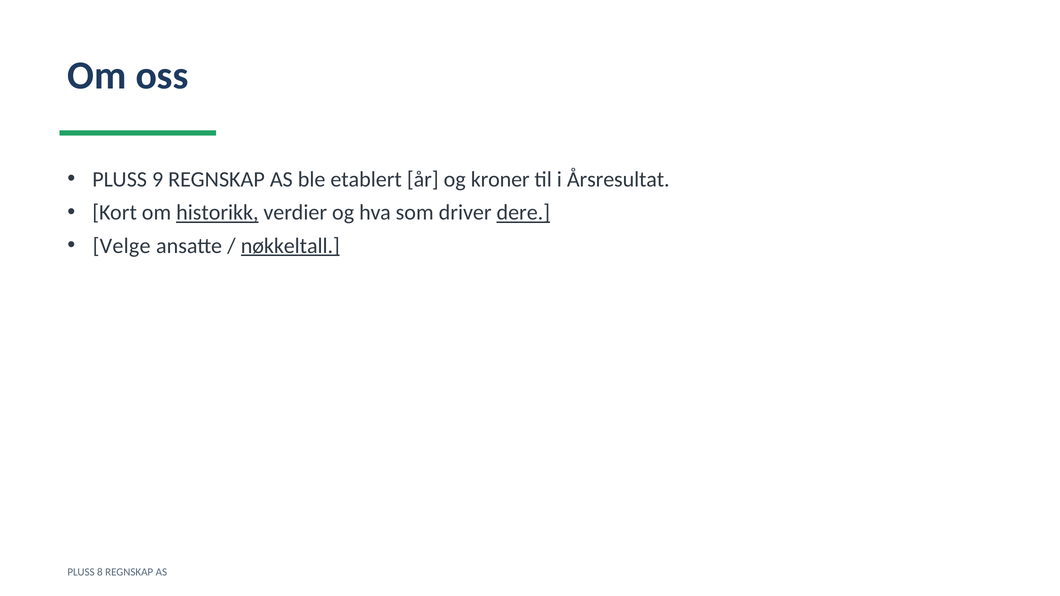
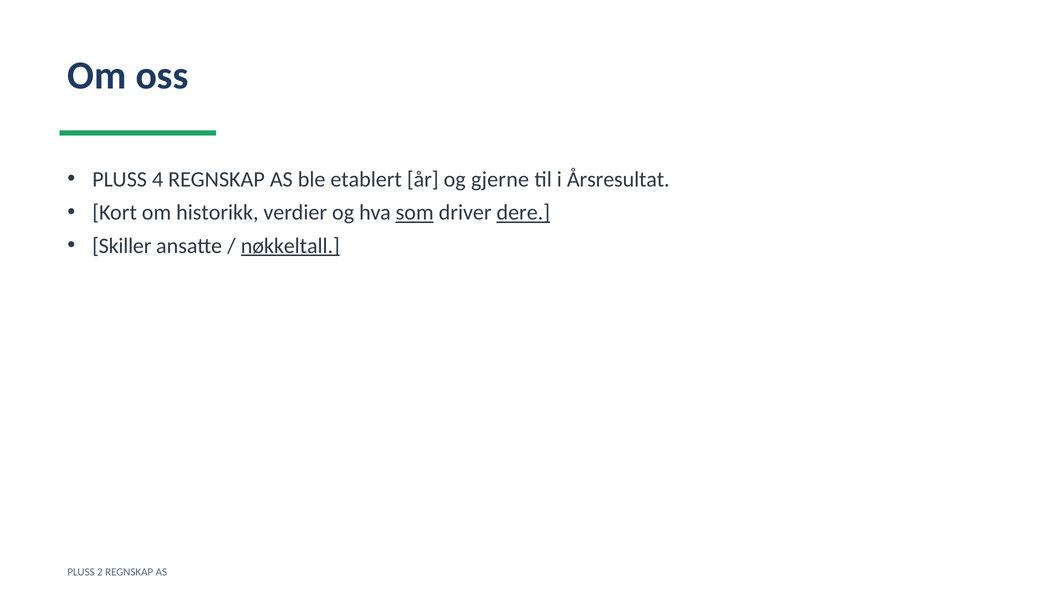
9: 9 -> 4 (158, 180)
kroner: kroner -> gjerne (500, 180)
historikk underline: present -> none (217, 213)
som underline: none -> present (415, 213)
Velge: Velge -> Skiller (122, 246)
8: 8 -> 2 (100, 572)
